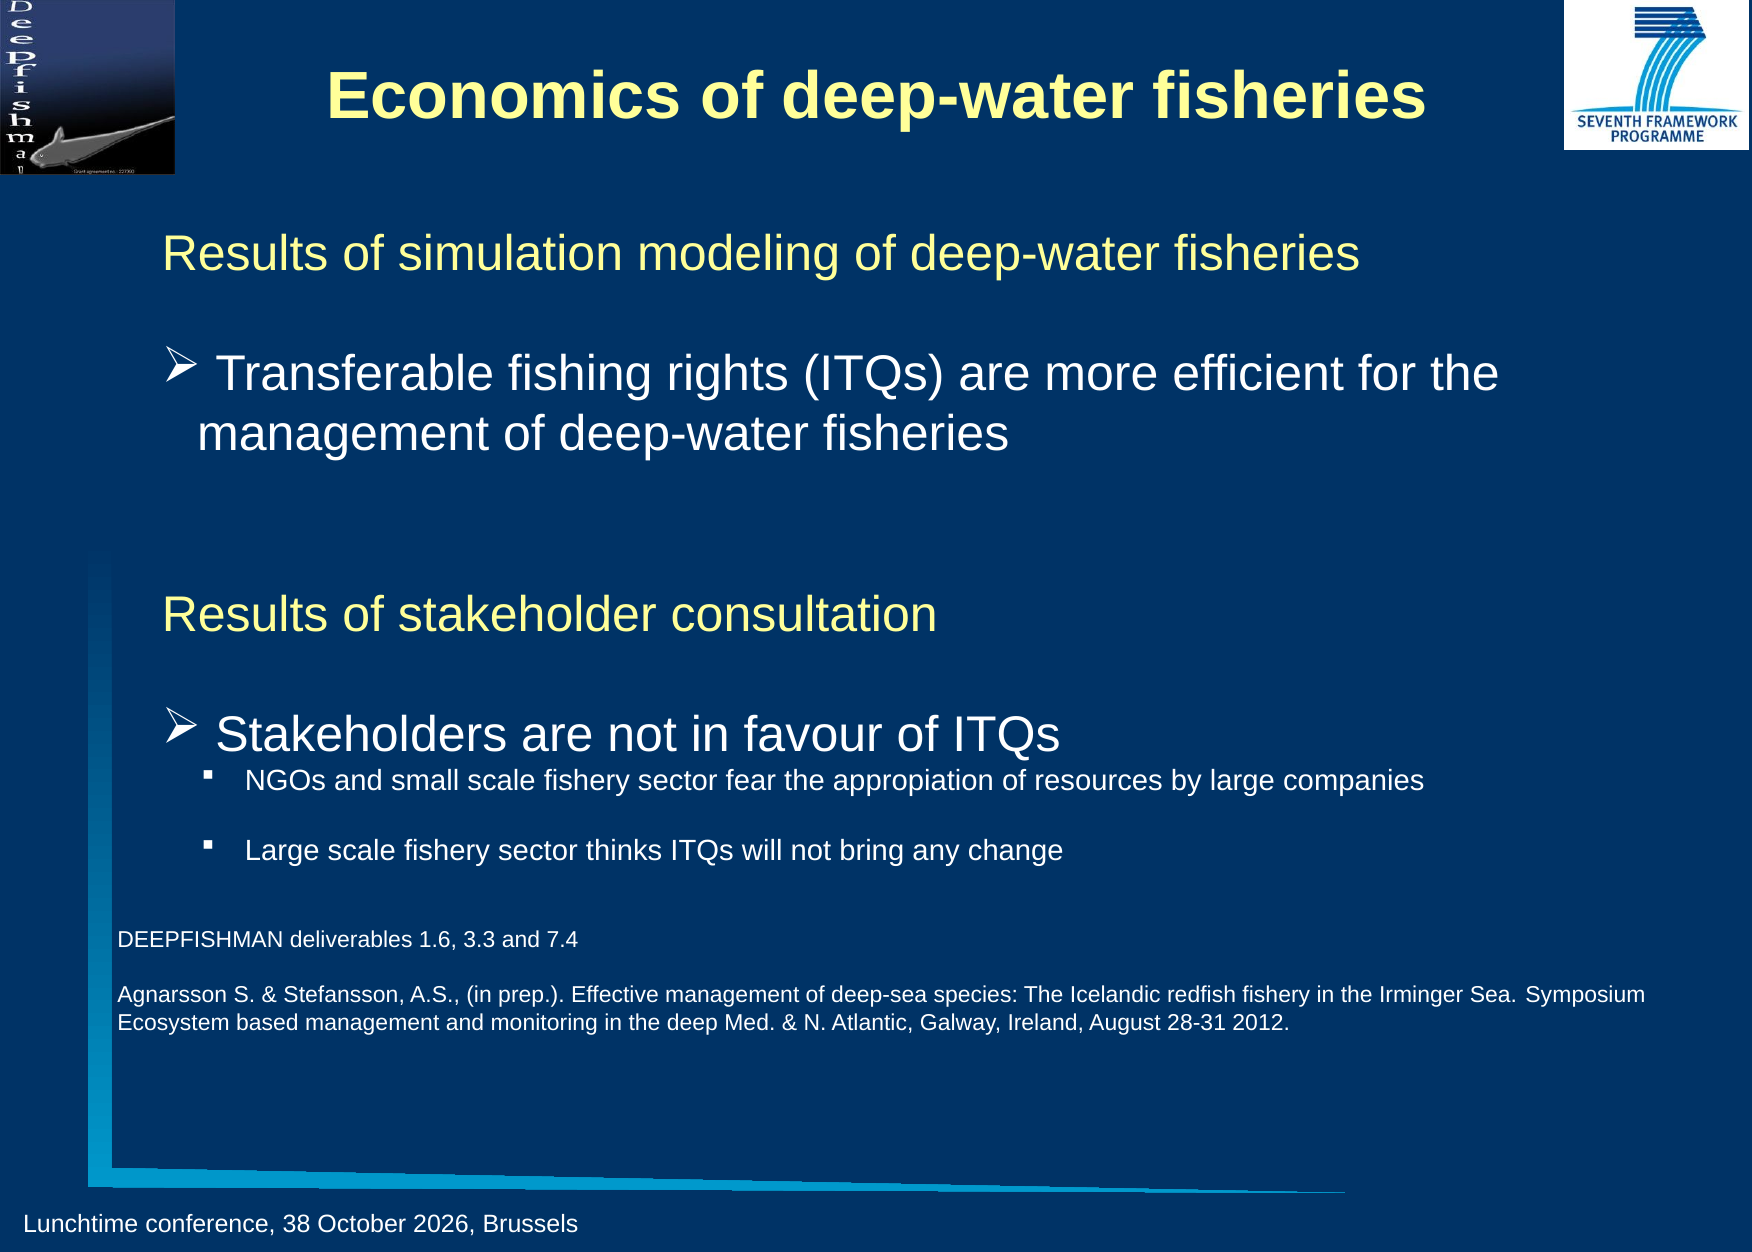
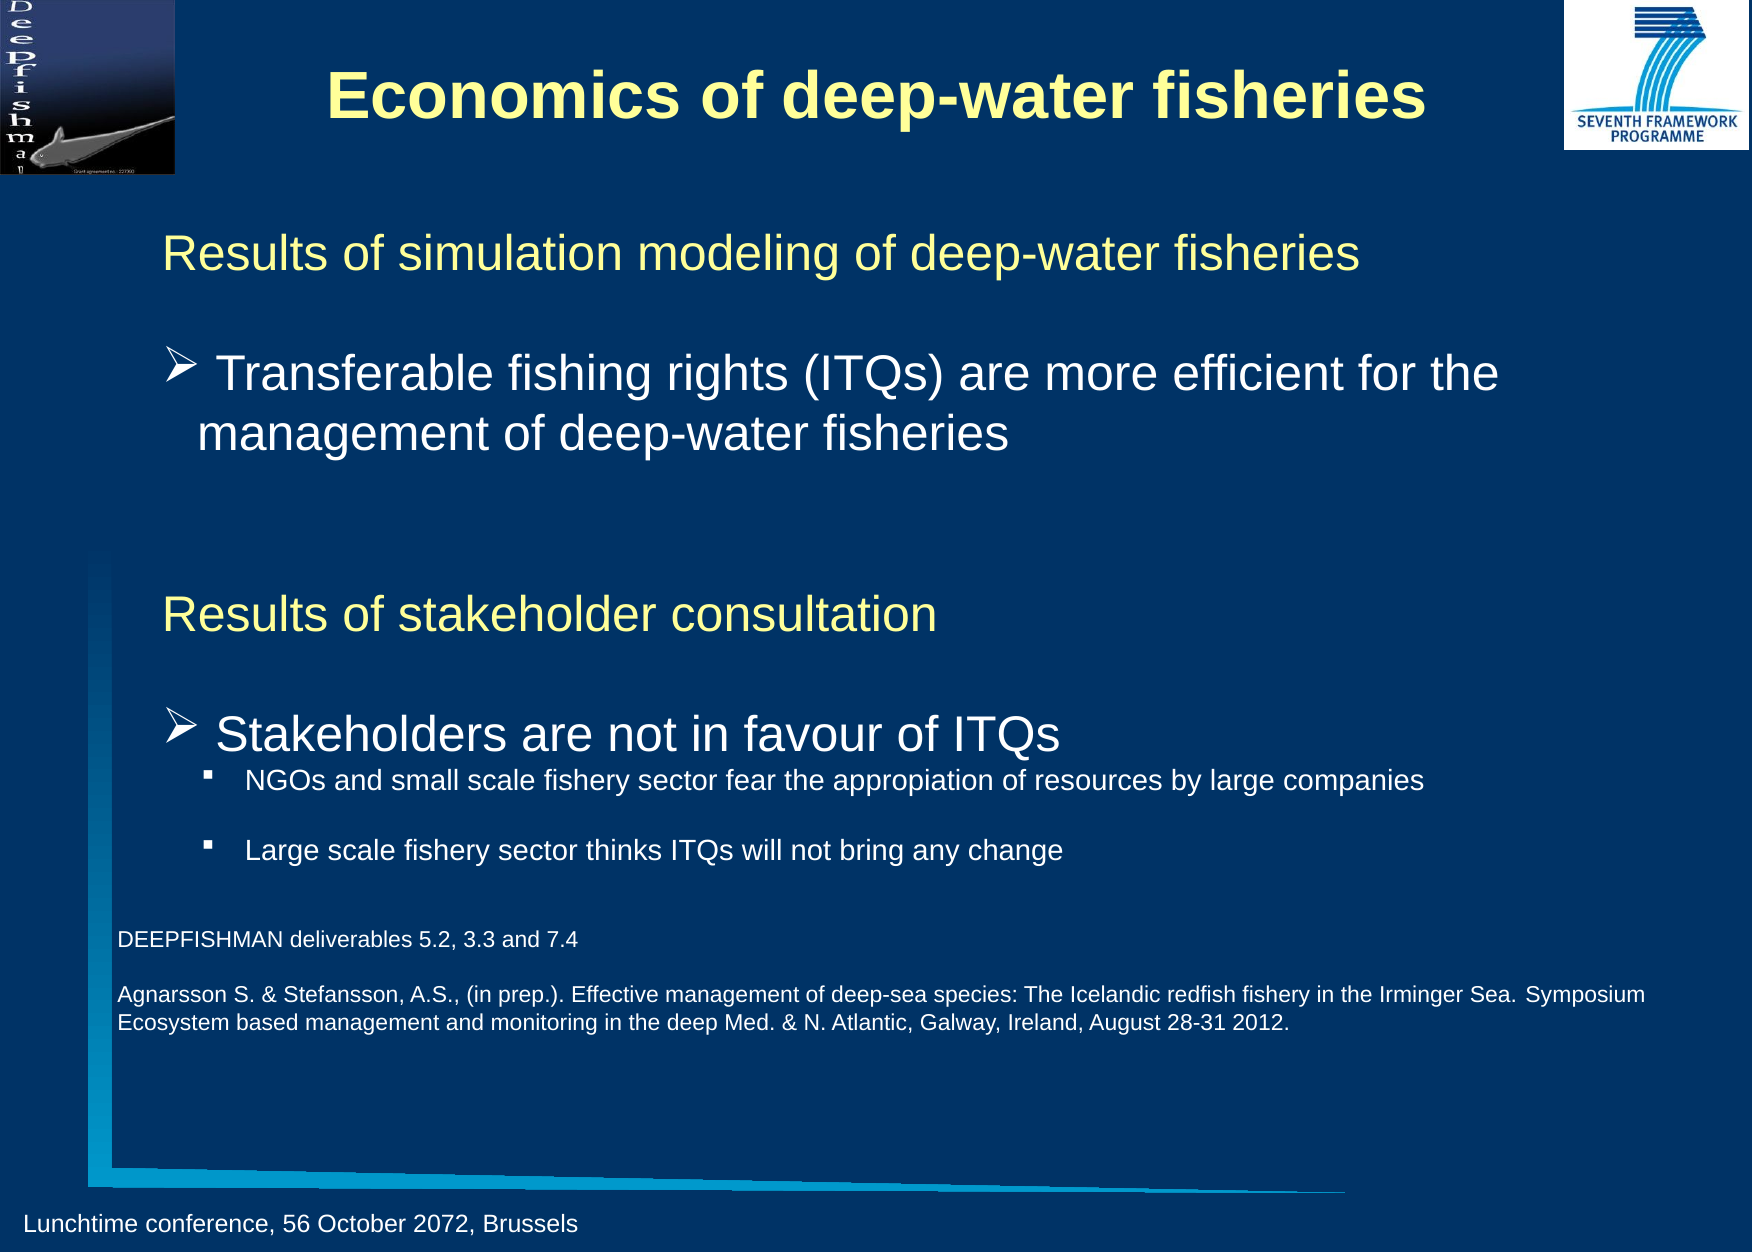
1.6: 1.6 -> 5.2 (438, 939)
38: 38 -> 56 (297, 1223)
2026: 2026 -> 2072 (444, 1223)
